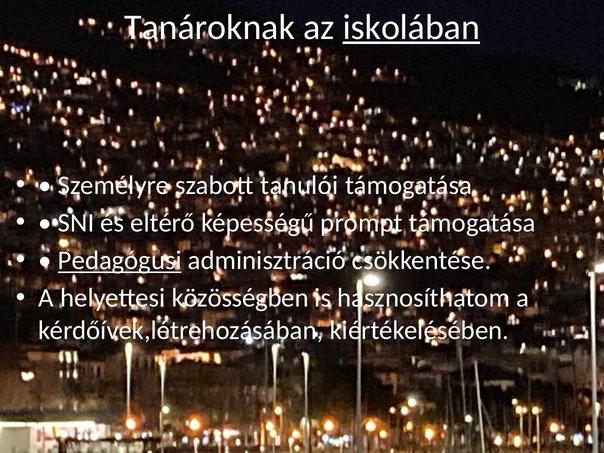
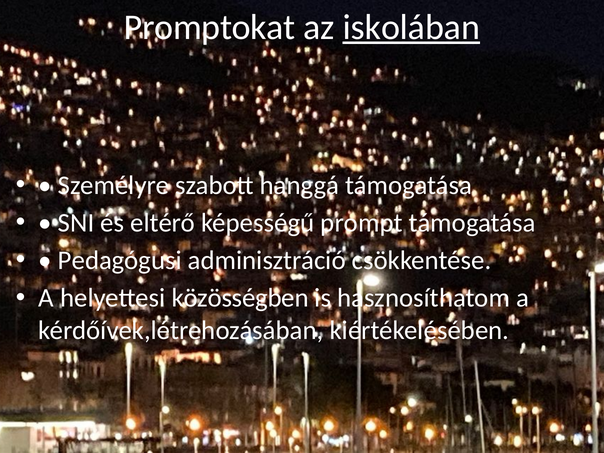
Tanároknak: Tanároknak -> Promptokat (210, 27)
tanulói: tanulói -> hanggá (299, 185)
Pedagógusi underline: present -> none (120, 261)
